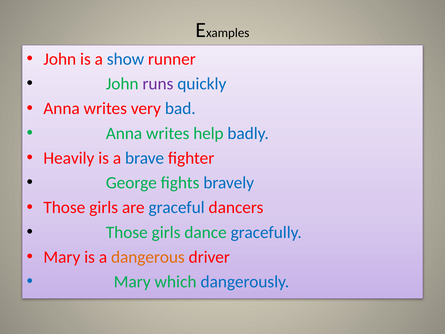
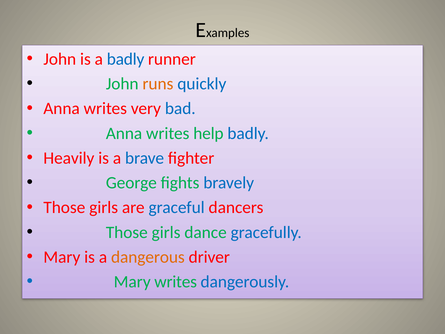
a show: show -> badly (126, 59)
runs colour: purple -> orange (158, 84)
Mary which: which -> writes (176, 282)
